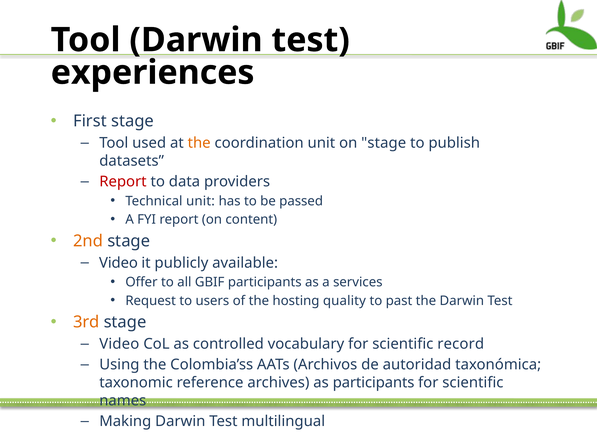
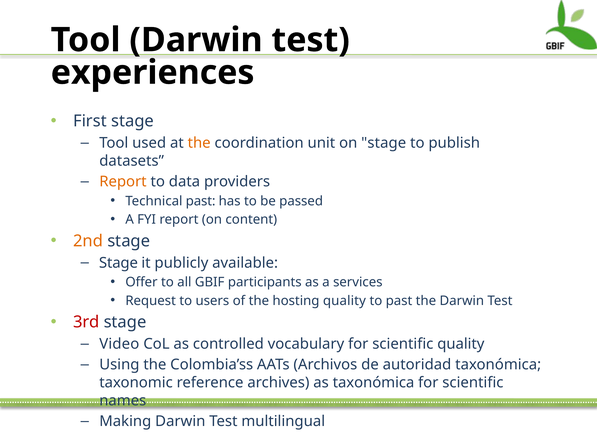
Report colour: red -> orange (123, 182)
Technical unit: unit -> past (201, 201)
Video: Video -> Stage (118, 263)
3rd colour: orange -> red (86, 323)
scientific record: record -> quality (461, 344)
as participants: participants -> taxonómica (374, 383)
